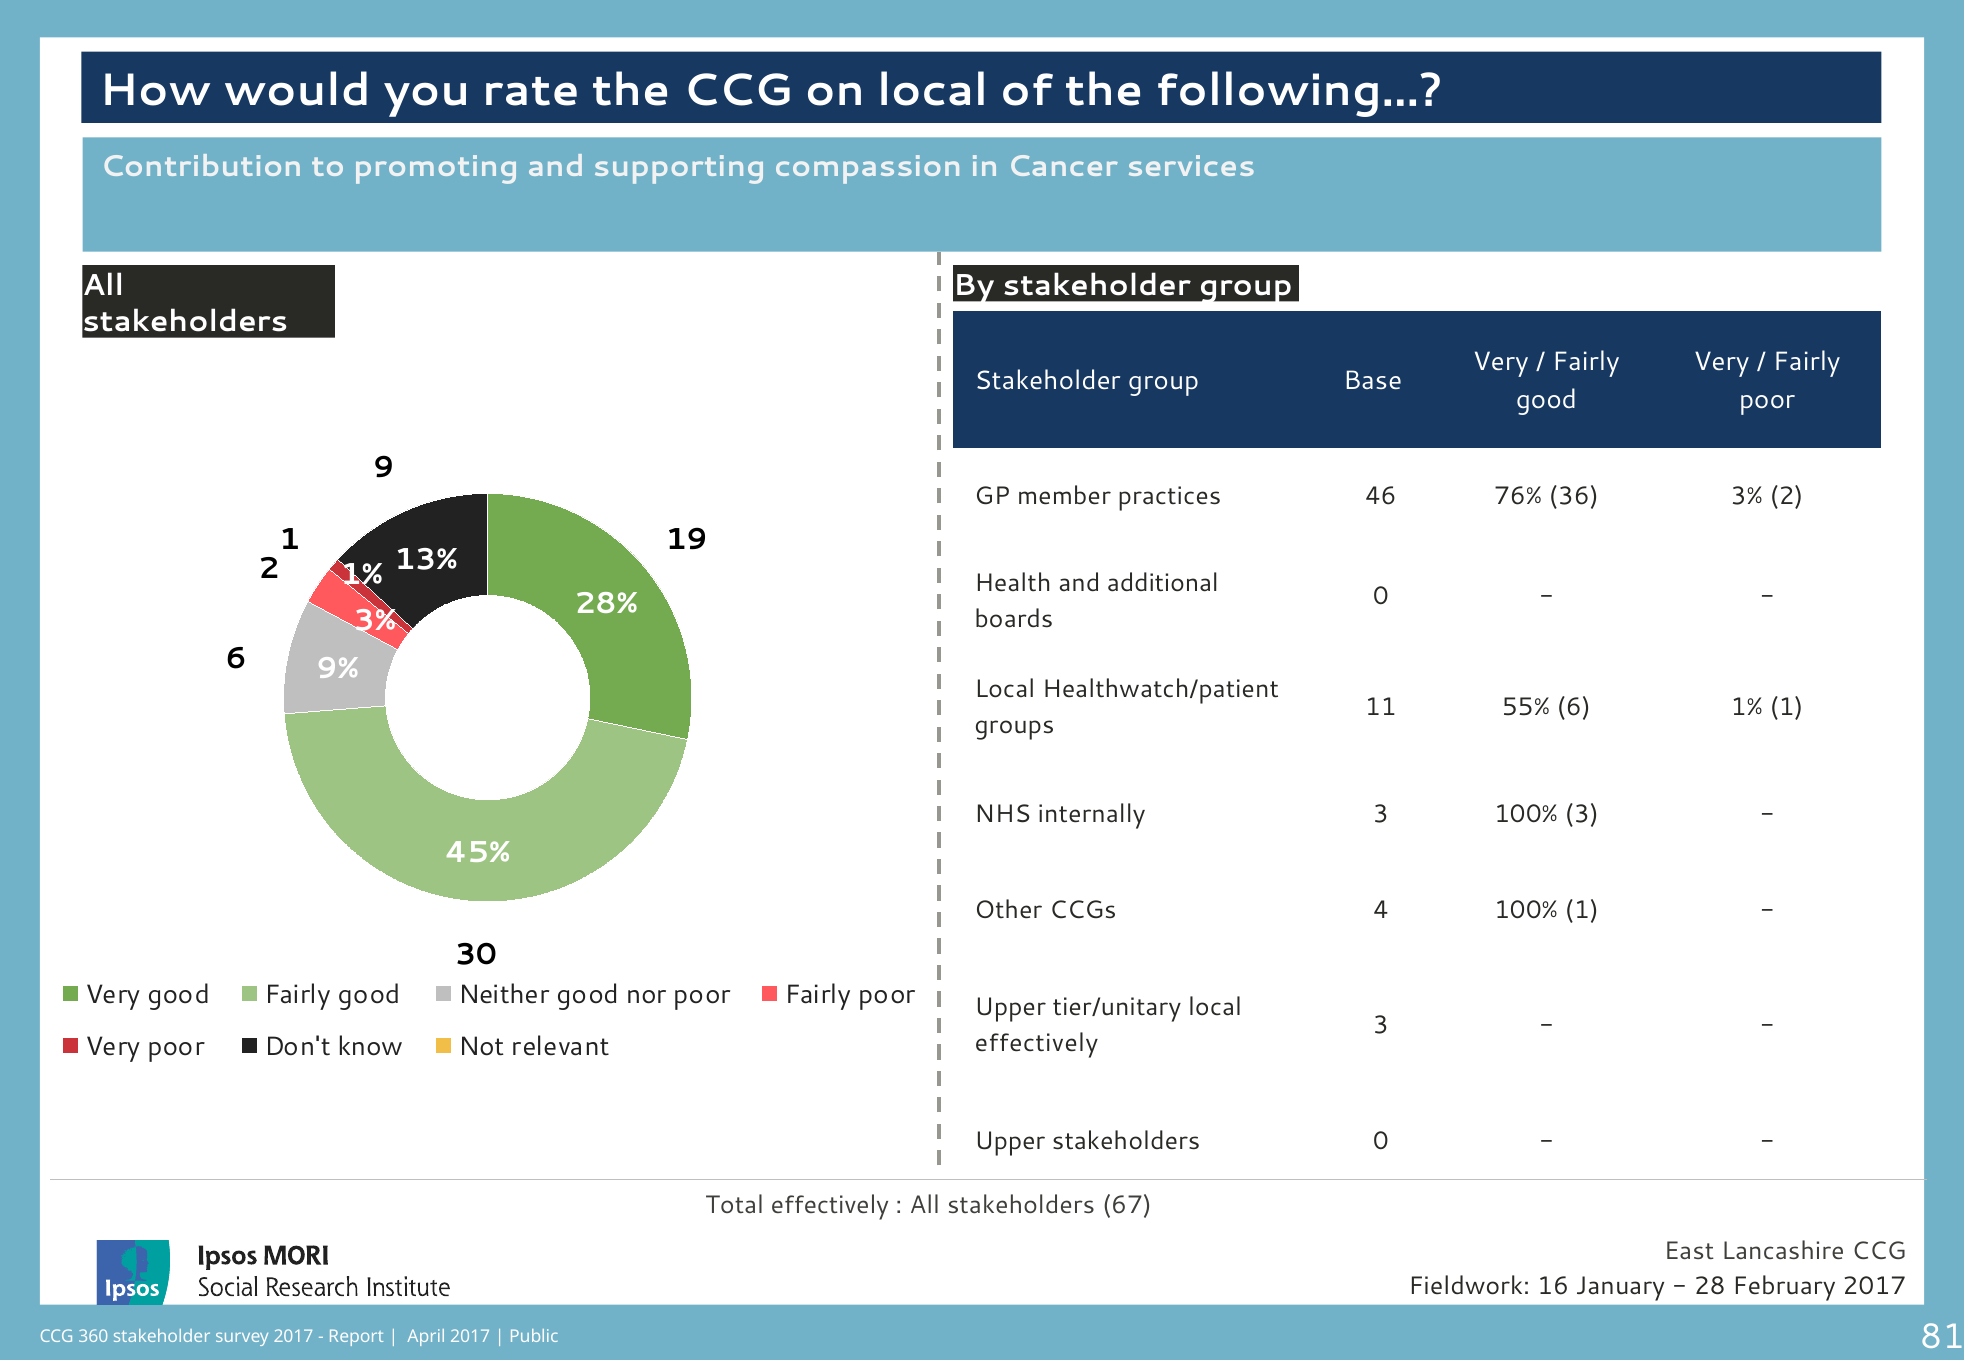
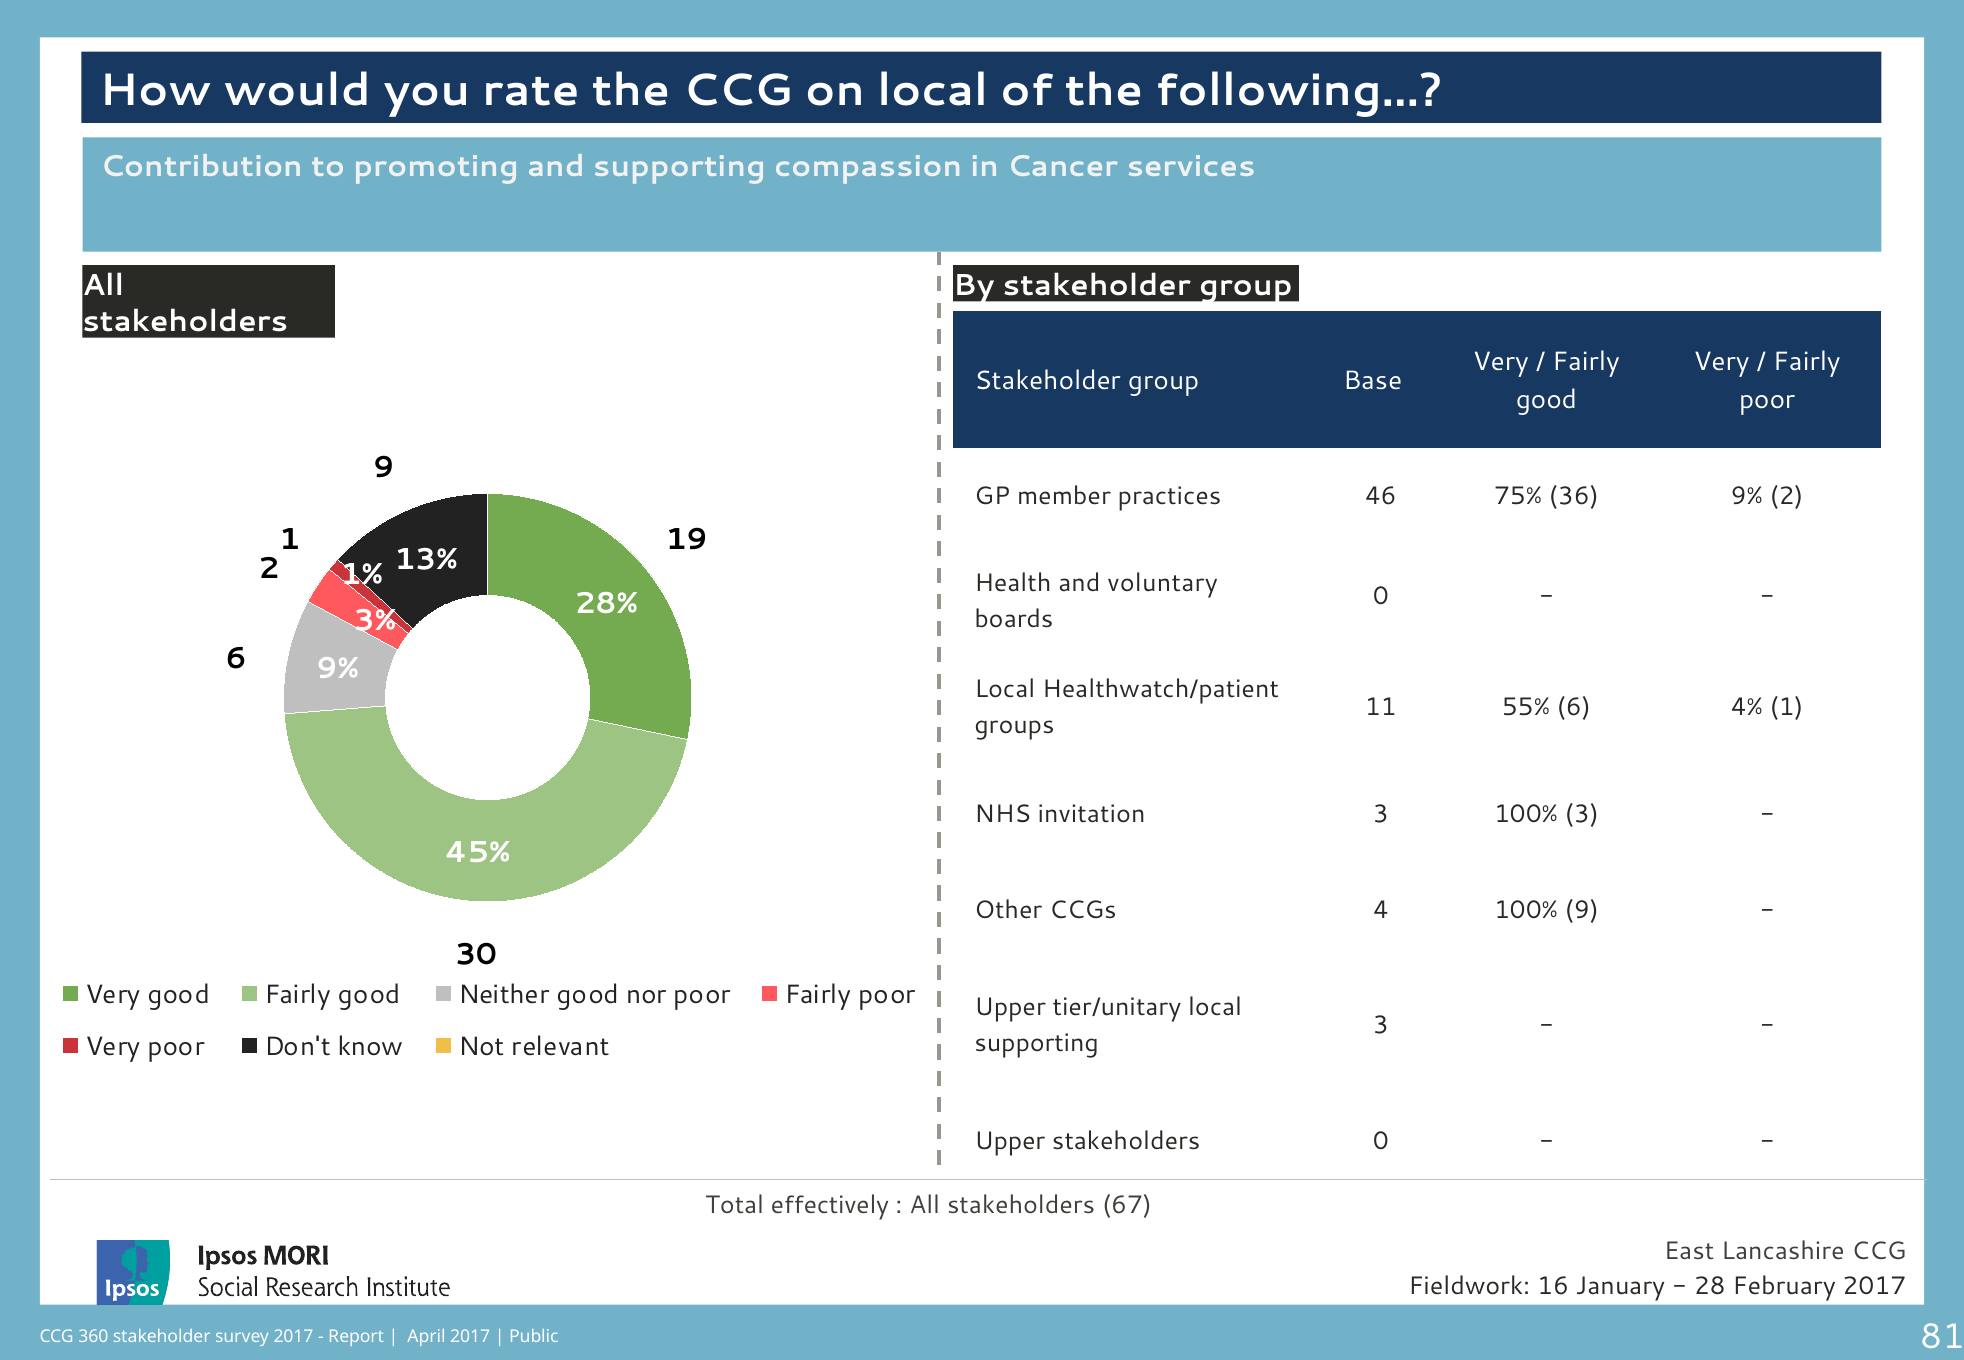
76%: 76% -> 75% (1518, 496)
36 3%: 3% -> 9% (1747, 496)
additional: additional -> voluntary (1163, 583)
6 1%: 1% -> 4% (1747, 707)
internally: internally -> invitation (1092, 814)
100% 1: 1 -> 9 (1582, 910)
effectively: effectively -> supporting (1037, 1043)
